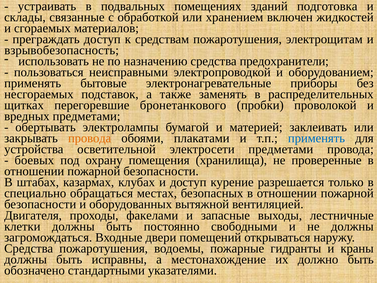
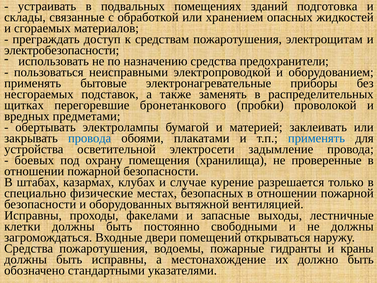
включен: включен -> опасных (290, 17)
взрывобезопасность: взрывобезопасность -> электробезопасности (62, 50)
провода colour: orange -> blue (90, 138)
электросети предметами: предметами -> задымление (281, 149)
и доступ: доступ -> случае (188, 182)
обращаться: обращаться -> физические (102, 193)
Двигателя: Двигателя -> Исправны (33, 215)
